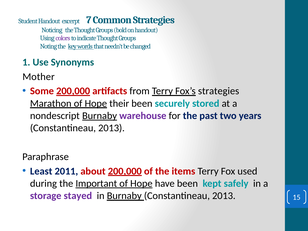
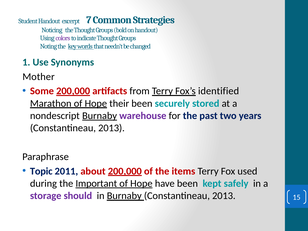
Fox’s strategies: strategies -> identified (219, 91)
Least: Least -> Topic (41, 171)
stayed: stayed -> should (78, 196)
